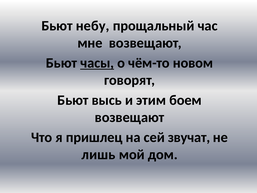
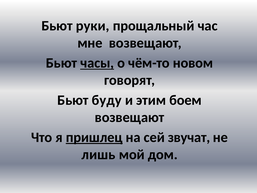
небу: небу -> руки (93, 26)
высь: высь -> буду (107, 100)
пришлец underline: none -> present (94, 137)
